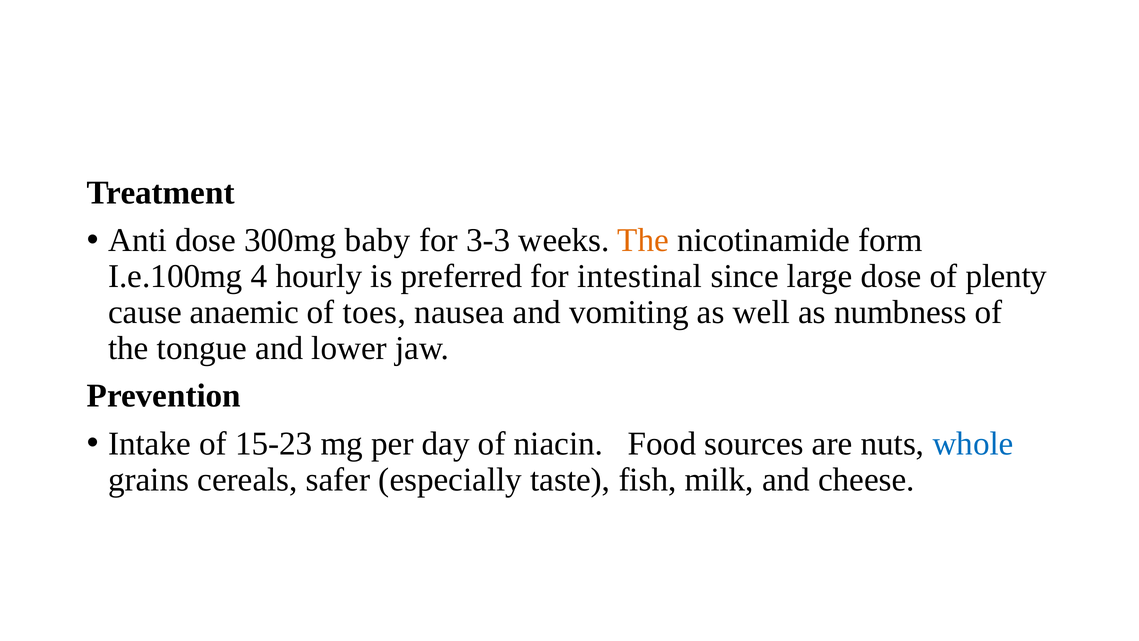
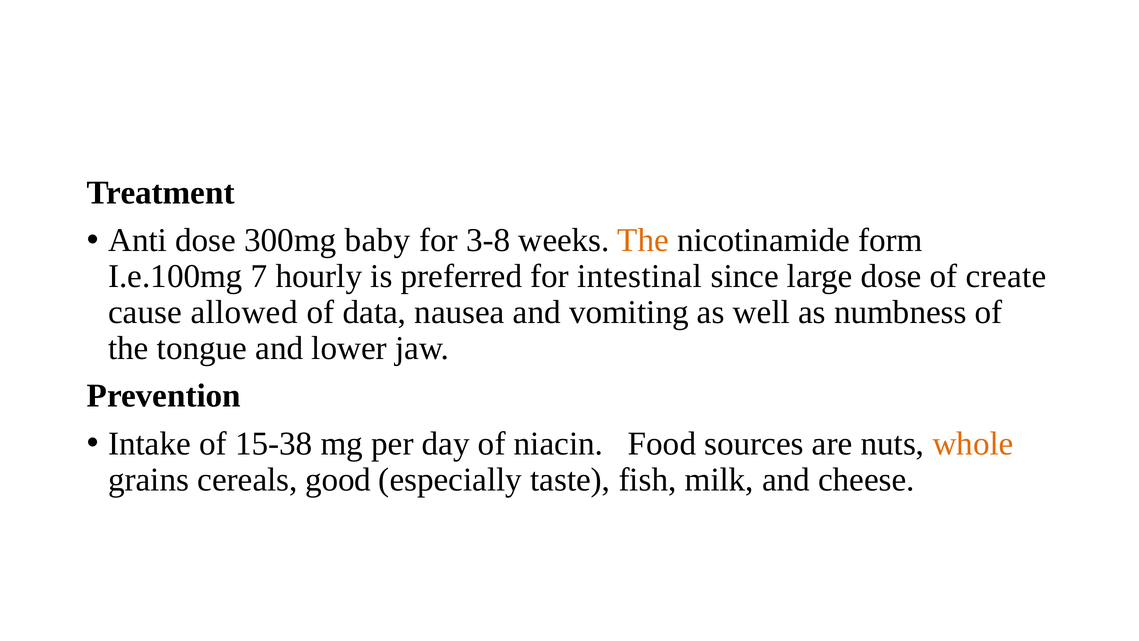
3-3: 3-3 -> 3-8 (488, 240)
4: 4 -> 7 (259, 276)
plenty: plenty -> create (1006, 276)
anaemic: anaemic -> allowed (244, 312)
toes: toes -> data (374, 312)
15-23: 15-23 -> 15-38 (274, 443)
whole colour: blue -> orange (973, 443)
safer: safer -> good (338, 479)
